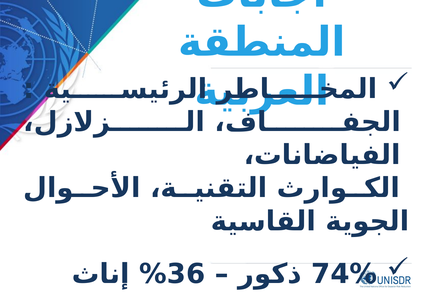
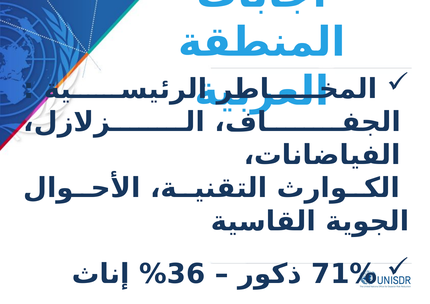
74%: 74% -> 71% (344, 274)
